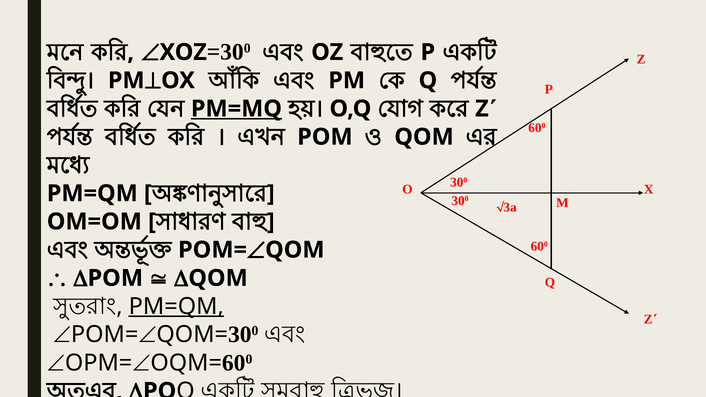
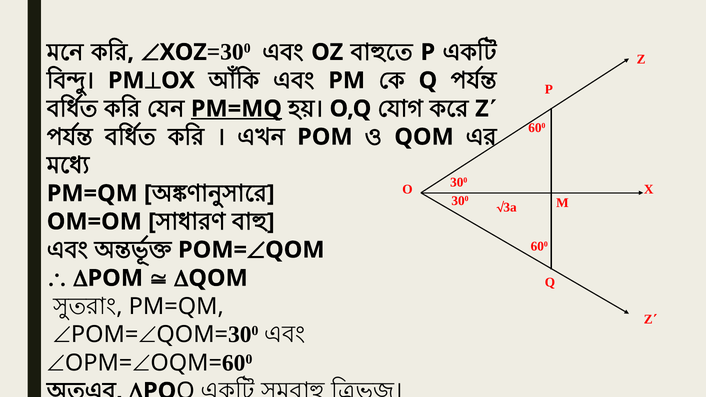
PM=QM underline: present -> none (176, 306)
